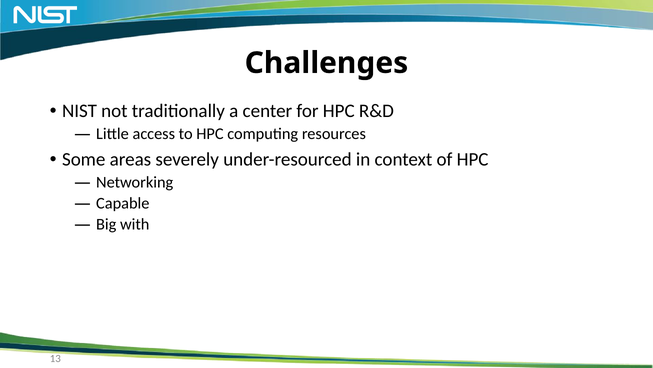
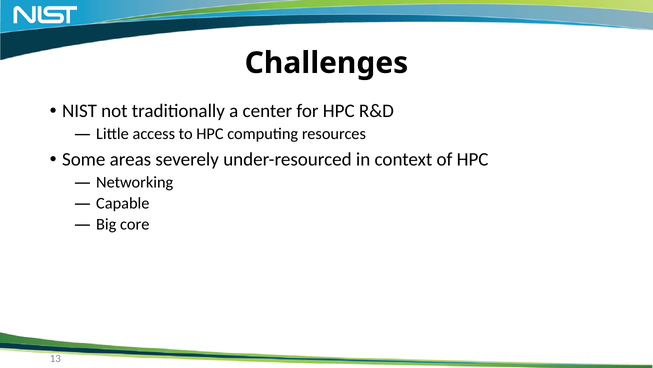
with: with -> core (135, 224)
